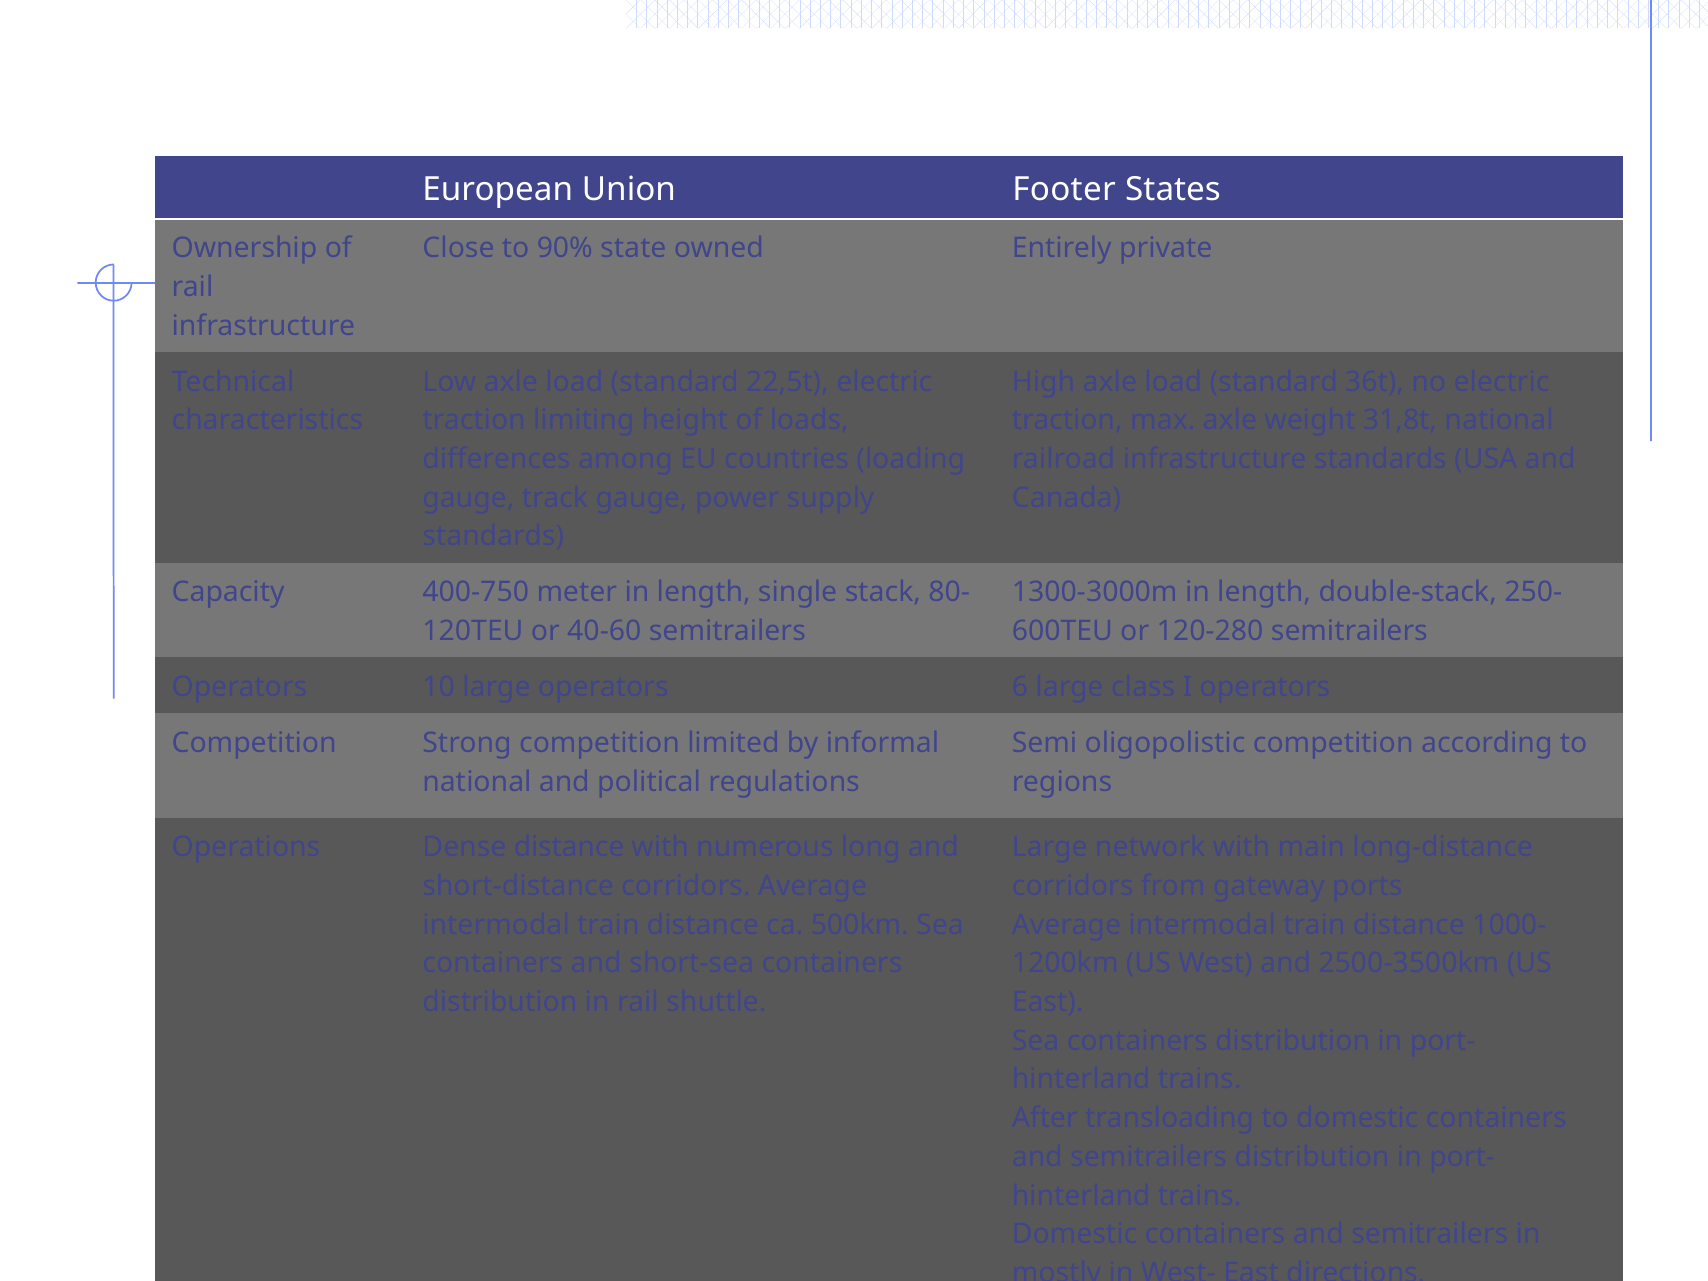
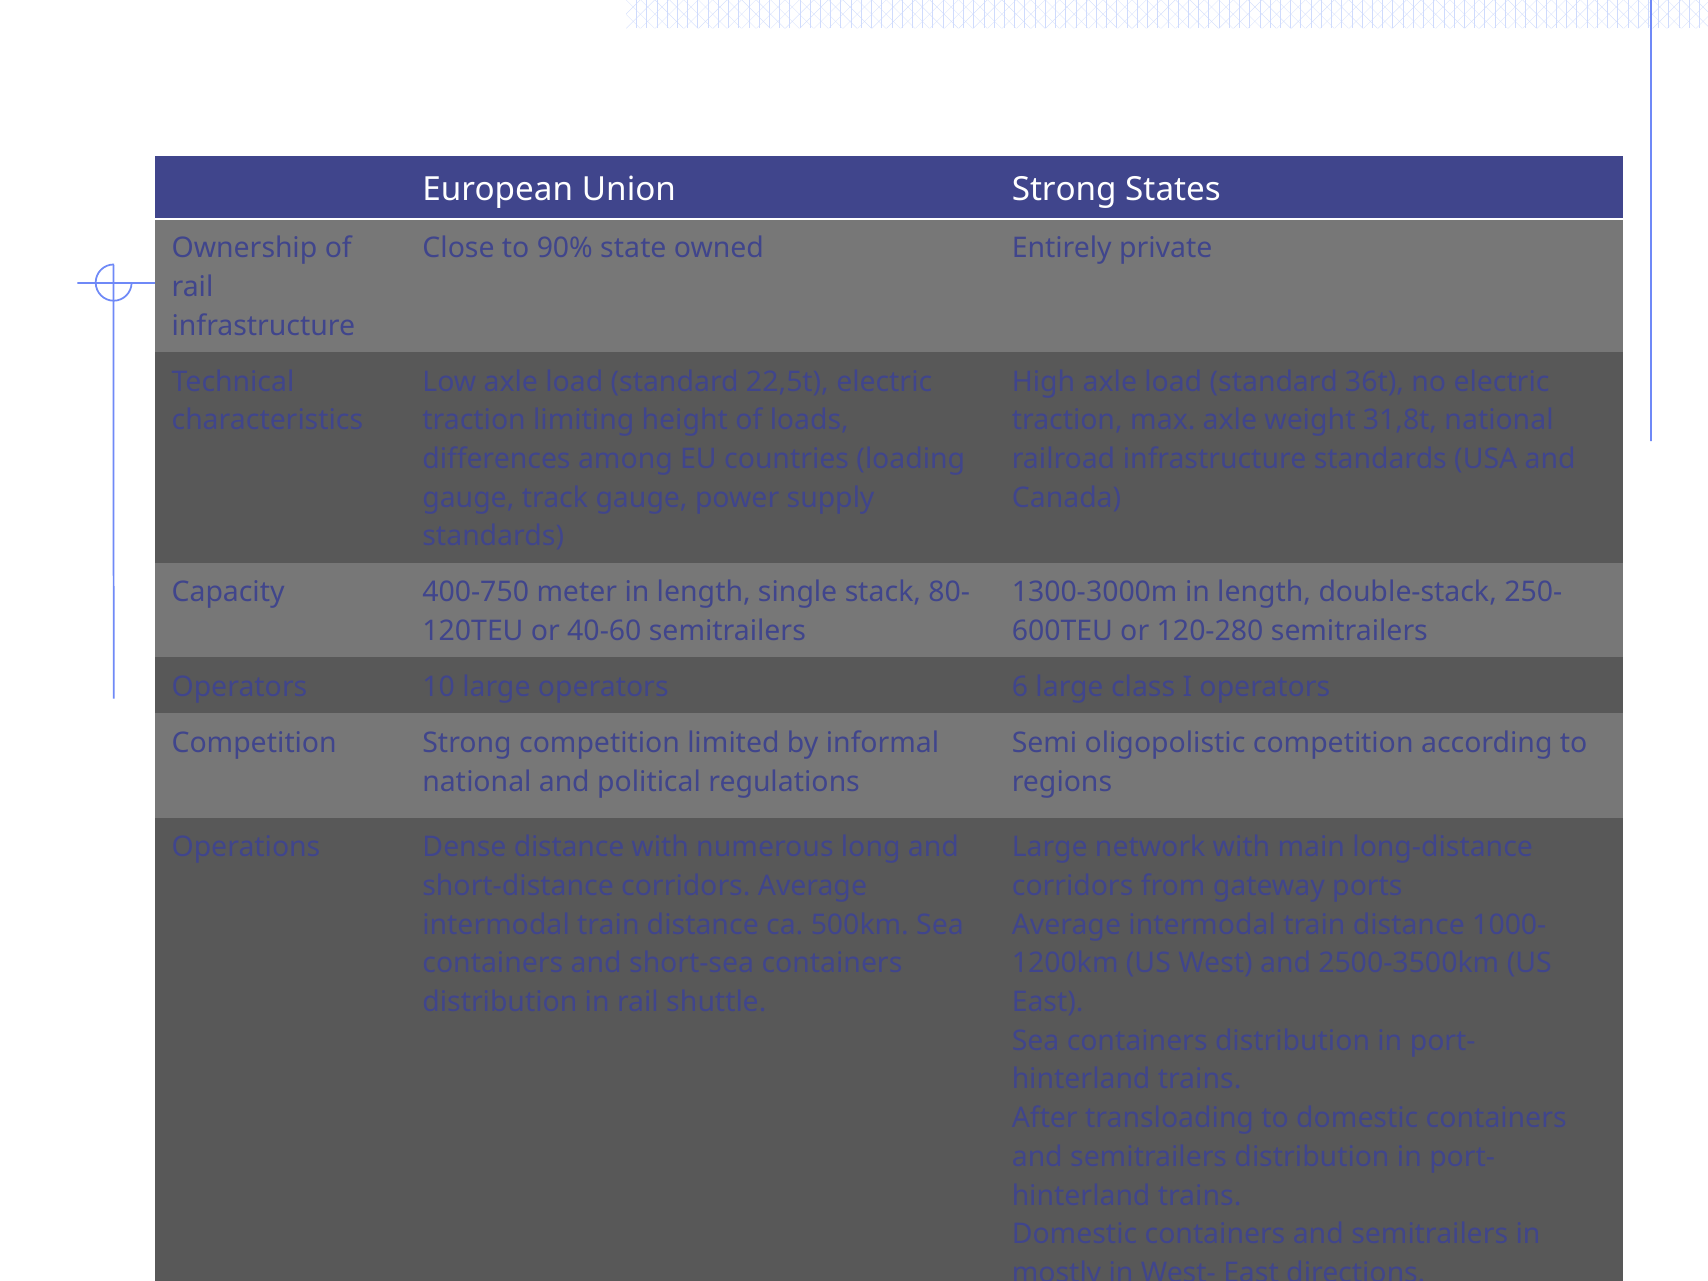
Union Footer: Footer -> Strong (1064, 189)
